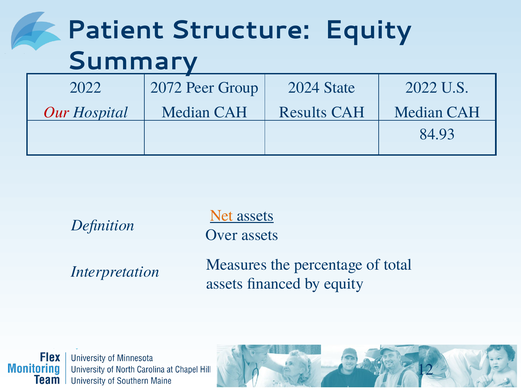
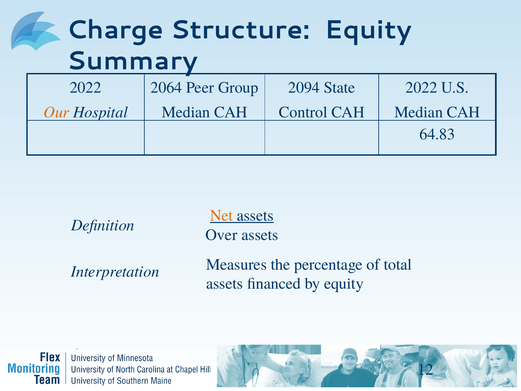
Patient: Patient -> Charge (115, 30)
2072: 2072 -> 2064 (166, 88)
2024: 2024 -> 2094 (304, 88)
Results: Results -> Control (303, 112)
Our colour: red -> orange (56, 112)
84.93: 84.93 -> 64.83 (437, 134)
